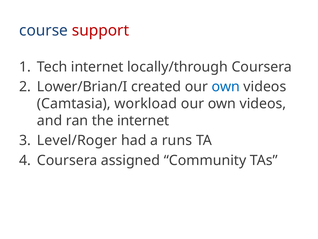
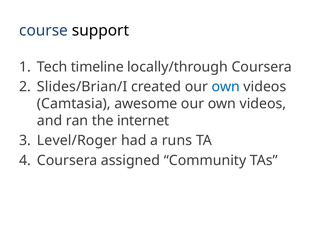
support colour: red -> black (101, 31)
Tech internet: internet -> timeline (97, 67)
Lower/Brian/I: Lower/Brian/I -> Slides/Brian/I (82, 87)
workload: workload -> awesome (146, 103)
